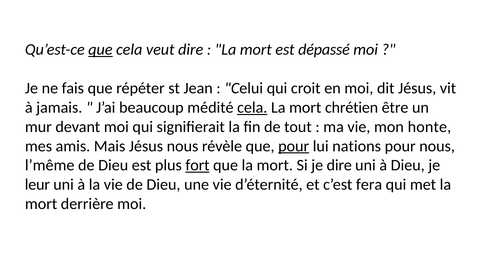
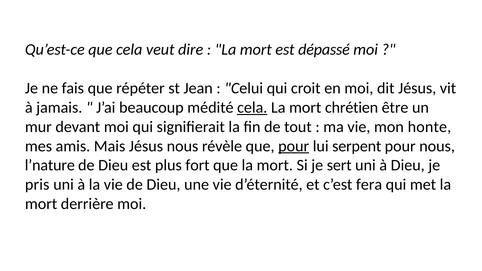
que underline: present -> none (100, 50)
nations: nations -> serpent (357, 146)
l’même: l’même -> l’nature (50, 165)
fort underline: present -> none (198, 165)
je dire: dire -> sert (339, 165)
leur: leur -> pris (37, 185)
